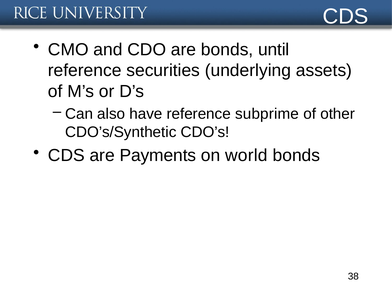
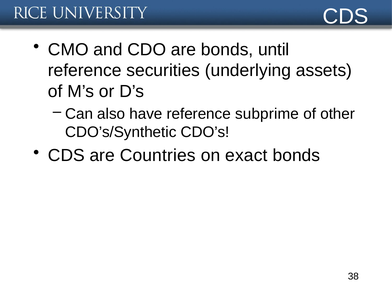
Payments: Payments -> Countries (158, 155)
world: world -> exact (246, 155)
